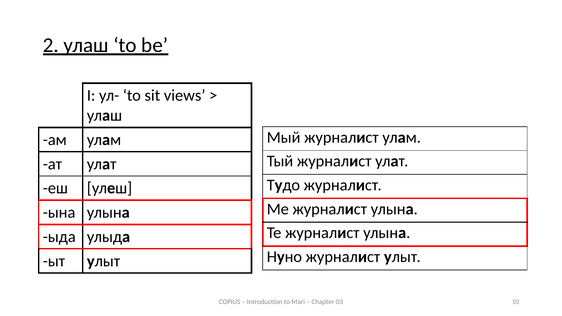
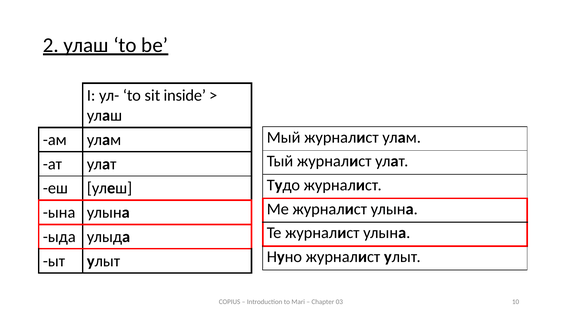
views: views -> inside (185, 95)
